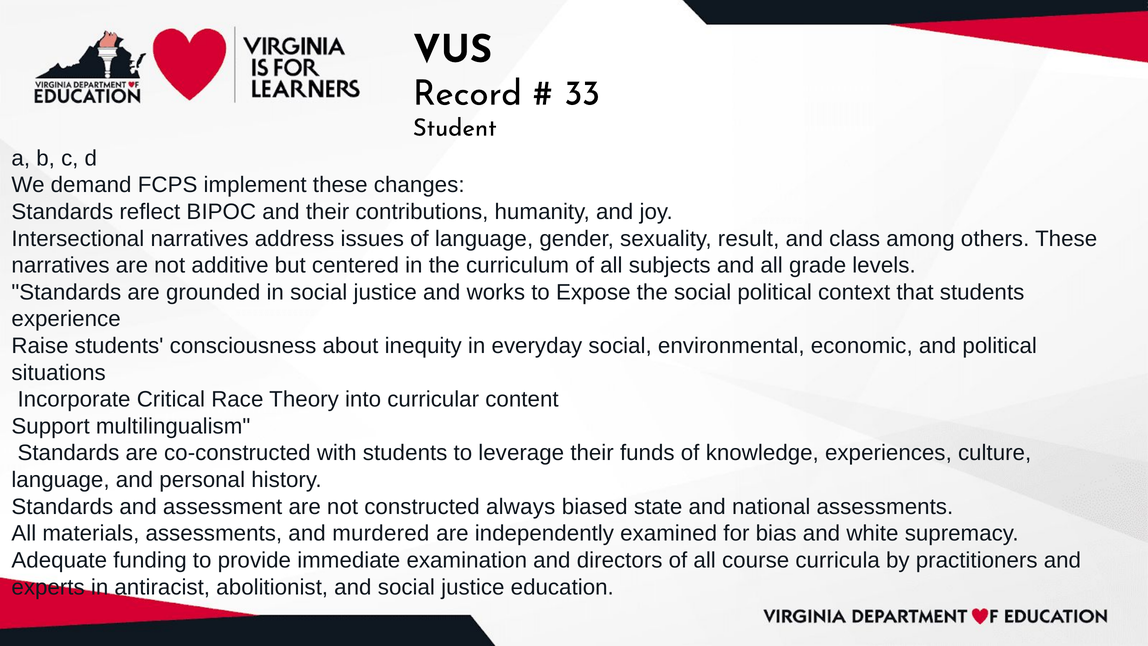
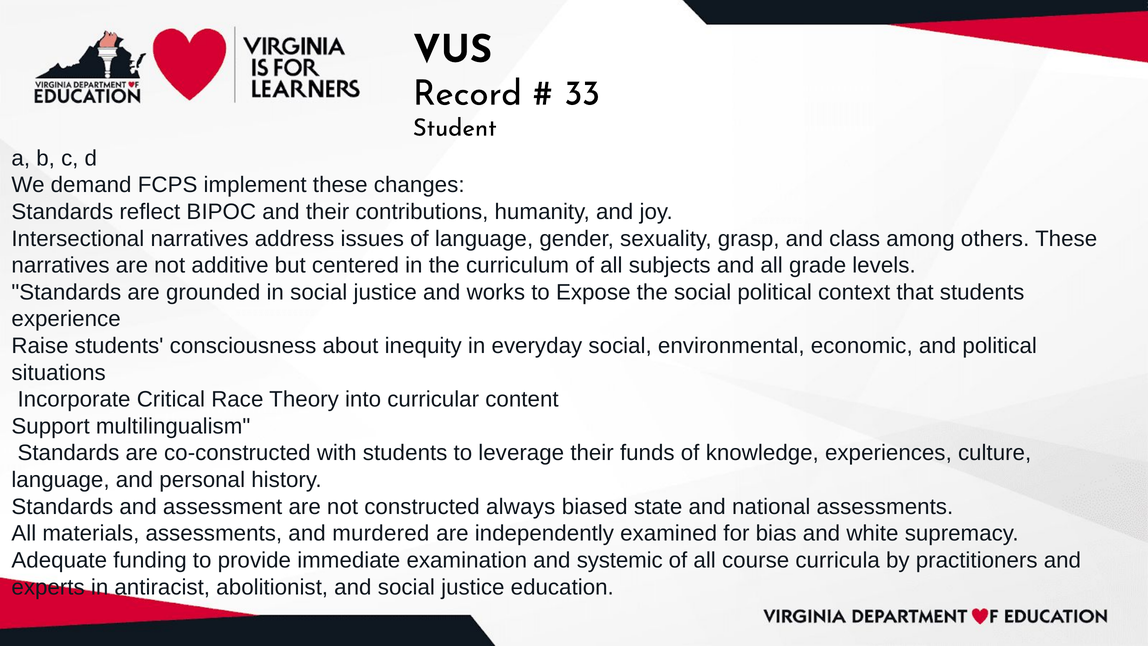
result: result -> grasp (749, 239)
directors: directors -> systemic (620, 560)
